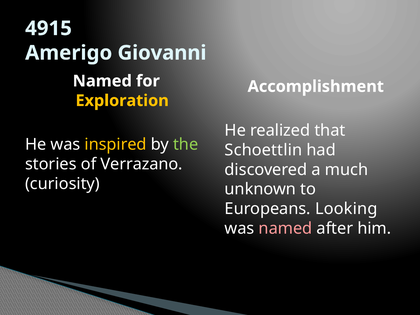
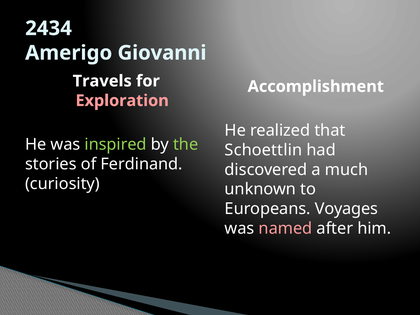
4915: 4915 -> 2434 (48, 28)
Named: Named -> Travels (102, 81)
Exploration colour: yellow -> pink (122, 101)
inspired colour: yellow -> light green (116, 145)
Verrazano: Verrazano -> Ferdinand (142, 164)
Looking: Looking -> Voyages (346, 209)
